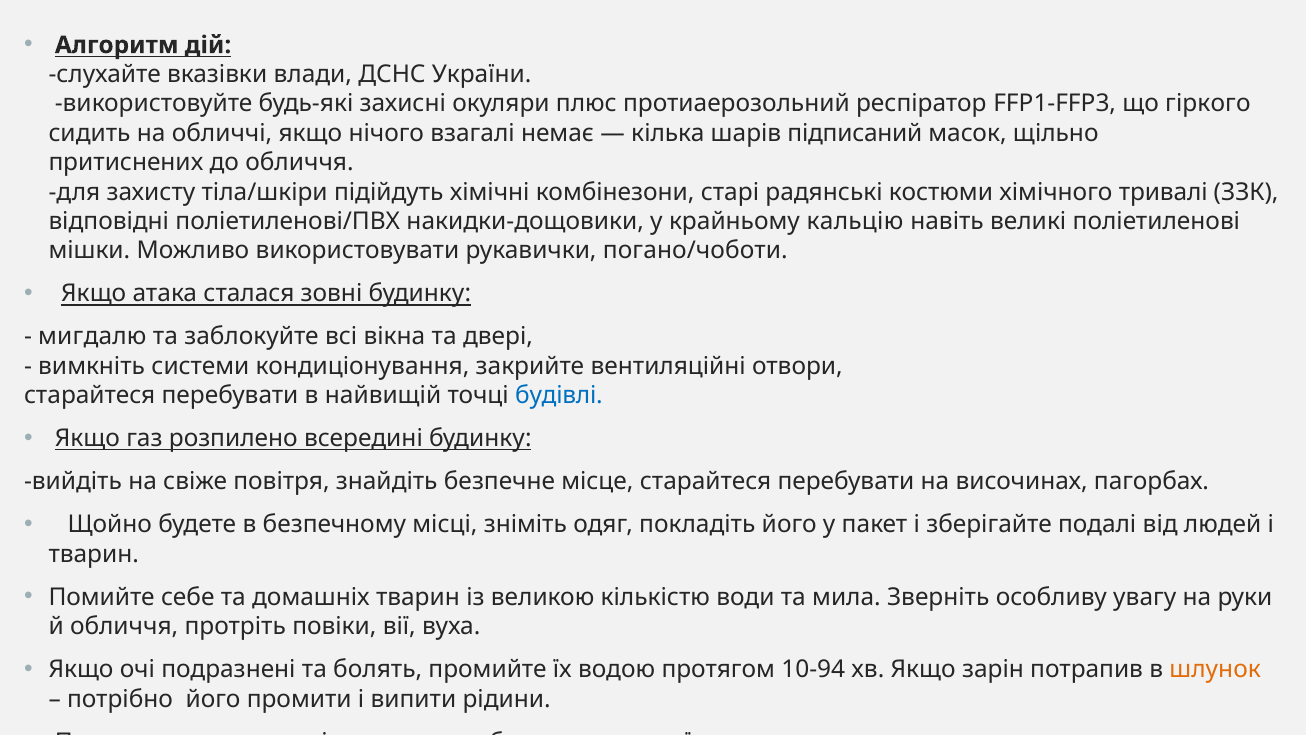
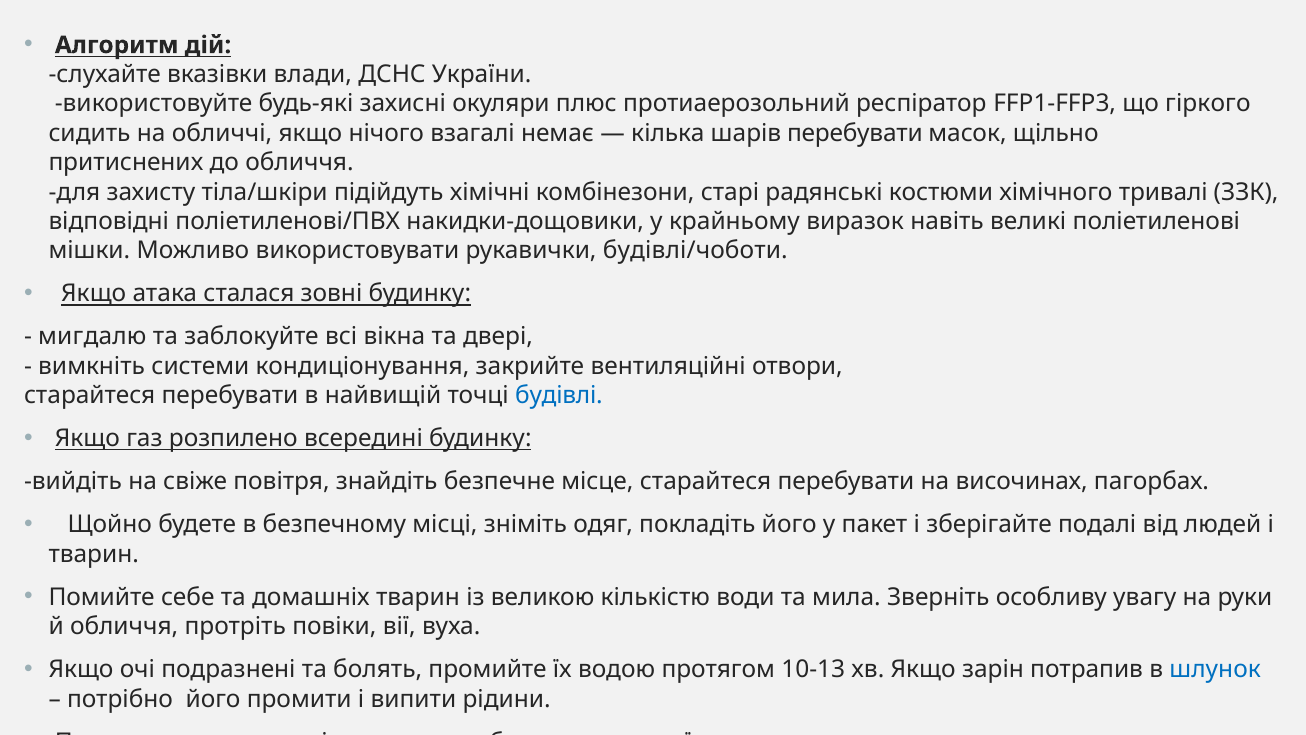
шарів підписаний: підписаний -> перебувати (855, 133)
кальцію: кальцію -> виразок (855, 221)
погано/чоботи: погано/чоботи -> будівлі/чоботи (695, 251)
10-94: 10-94 -> 10-13 (813, 669)
шлунок colour: orange -> blue (1215, 669)
